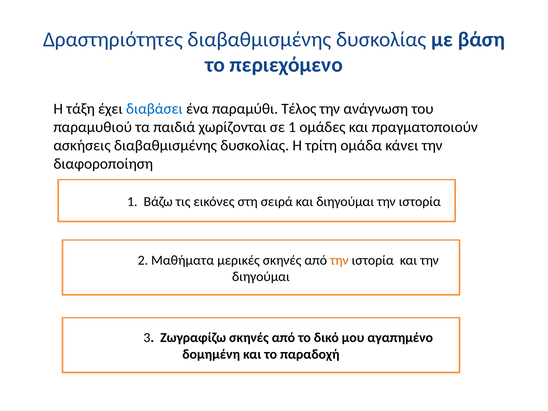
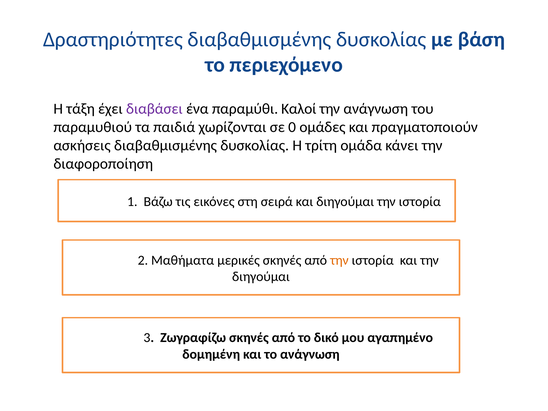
διαβάσει colour: blue -> purple (154, 109)
Τέλος: Τέλος -> Καλοί (299, 109)
σε 1: 1 -> 0 (292, 127)
το παραδοχή: παραδοχή -> ανάγνωση (310, 354)
